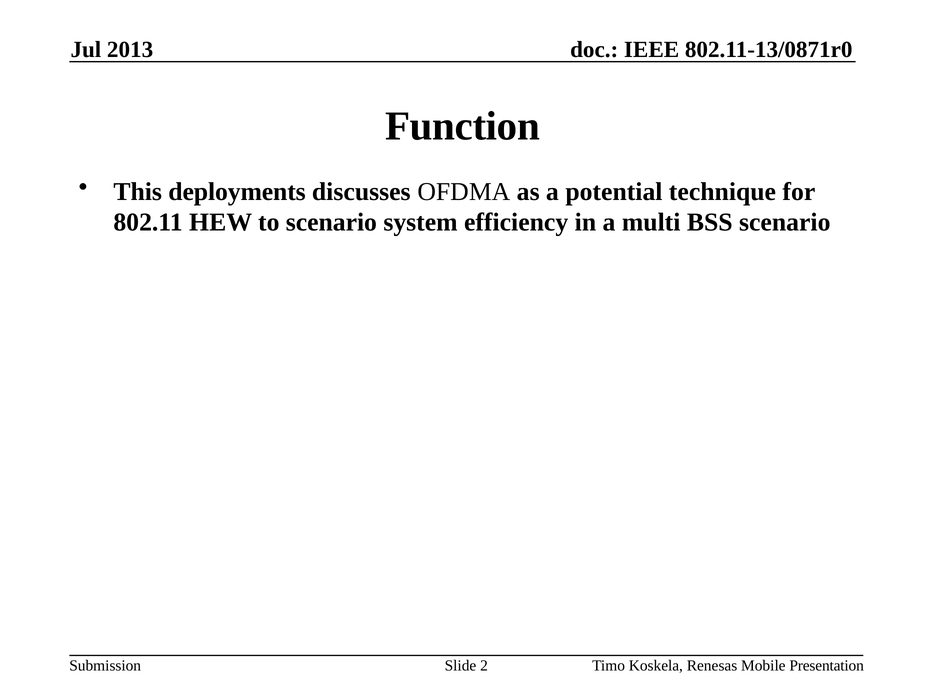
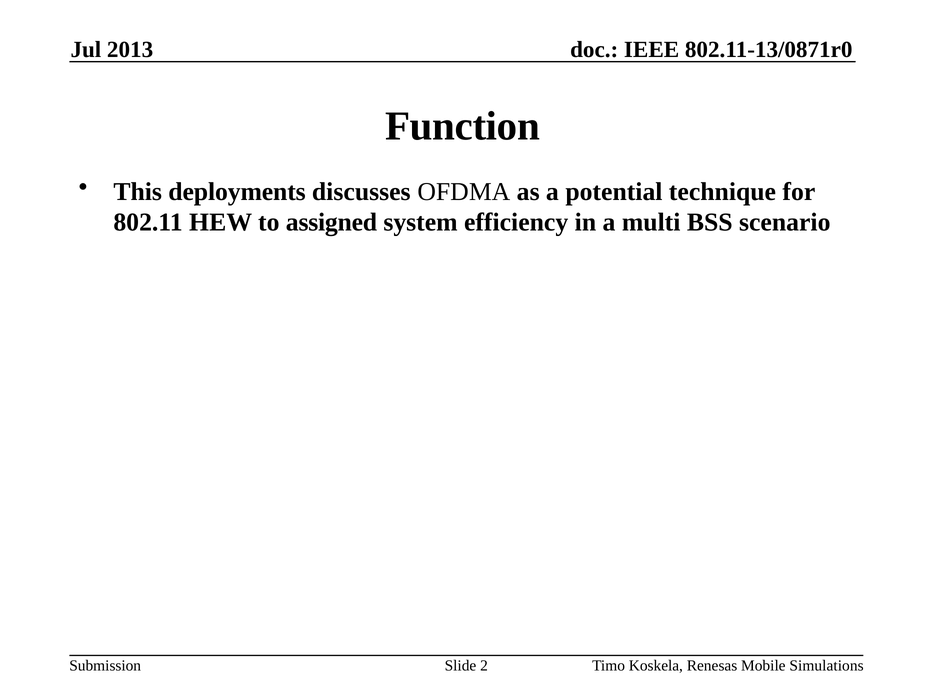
to scenario: scenario -> assigned (332, 222)
Presentation: Presentation -> Simulations (827, 665)
